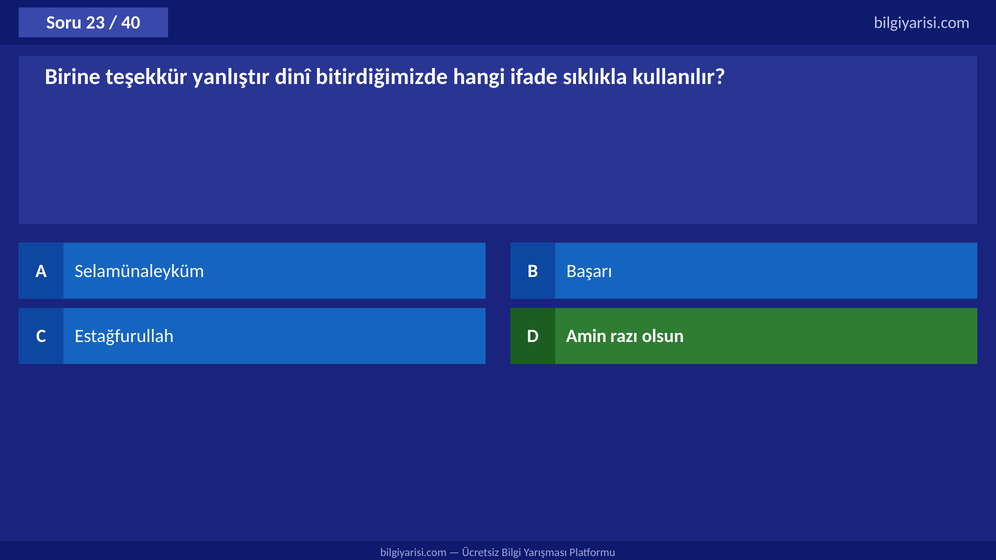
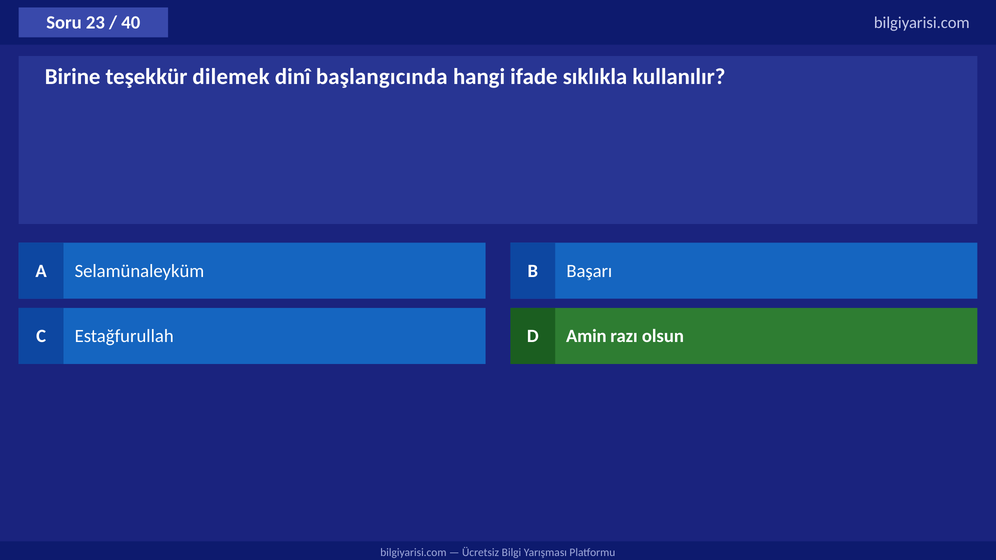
yanlıştır: yanlıştır -> dilemek (231, 77)
bitirdiğimizde: bitirdiğimizde -> başlangıcında (382, 77)
